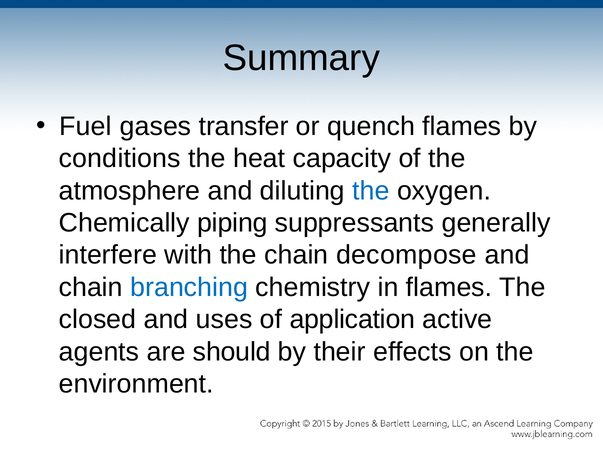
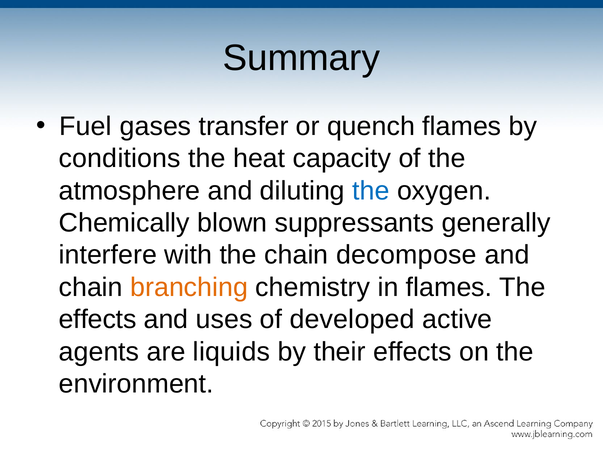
piping: piping -> blown (232, 223)
branching colour: blue -> orange (189, 287)
closed: closed -> effects (98, 320)
application: application -> developed (352, 320)
should: should -> liquids (232, 352)
